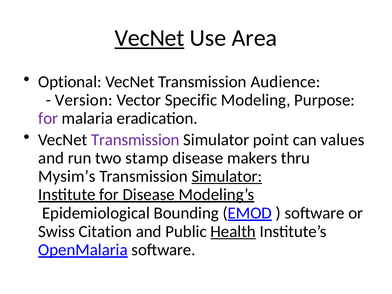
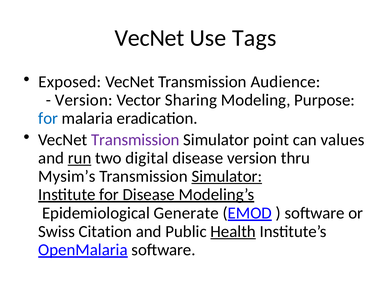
VecNet underline: present -> none (149, 38)
Area: Area -> Tags (254, 38)
Optional: Optional -> Exposed (70, 82)
Specific: Specific -> Sharing (191, 100)
for colour: purple -> blue (48, 118)
run underline: none -> present (80, 158)
stamp: stamp -> digital (147, 158)
disease makers: makers -> version (252, 158)
Bounding: Bounding -> Generate (186, 213)
